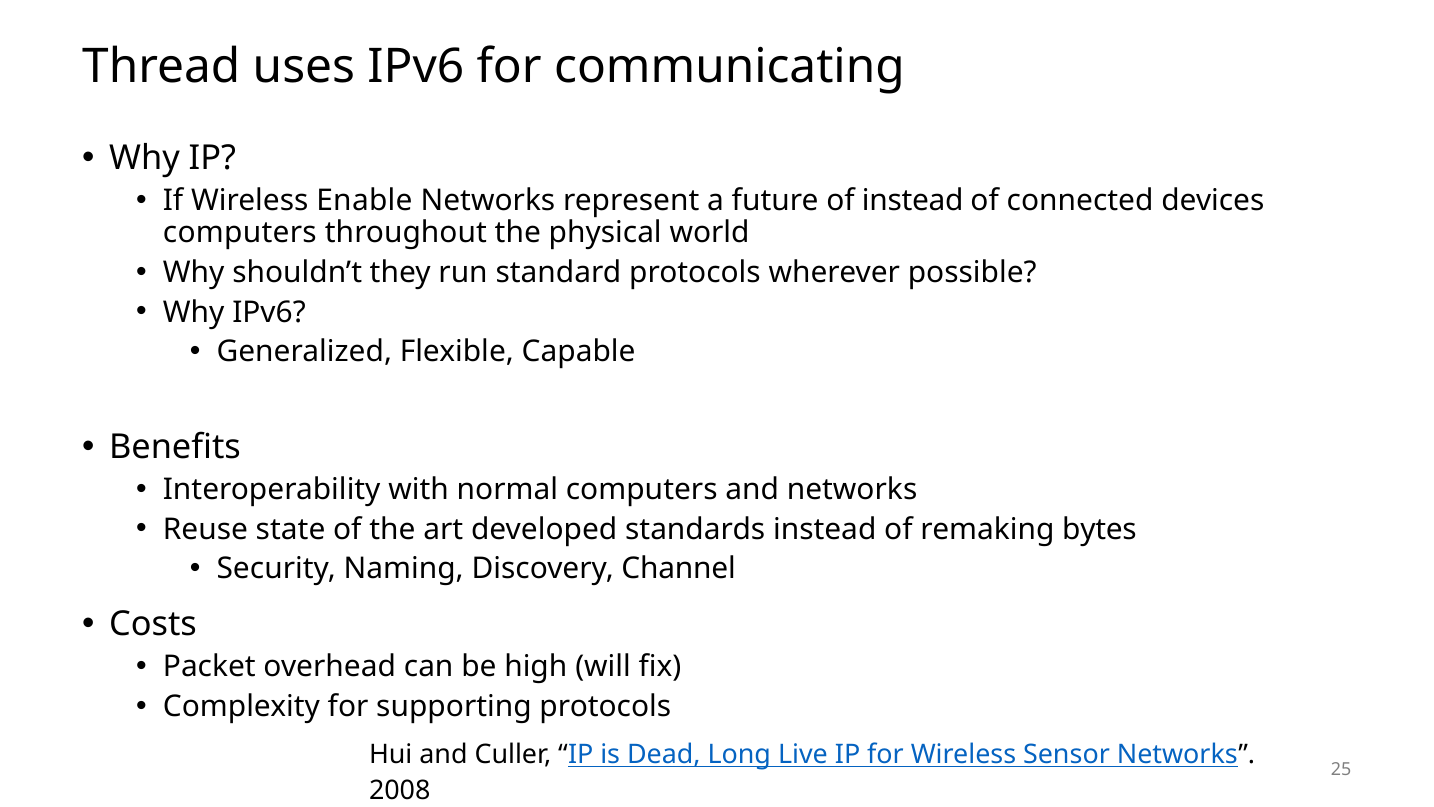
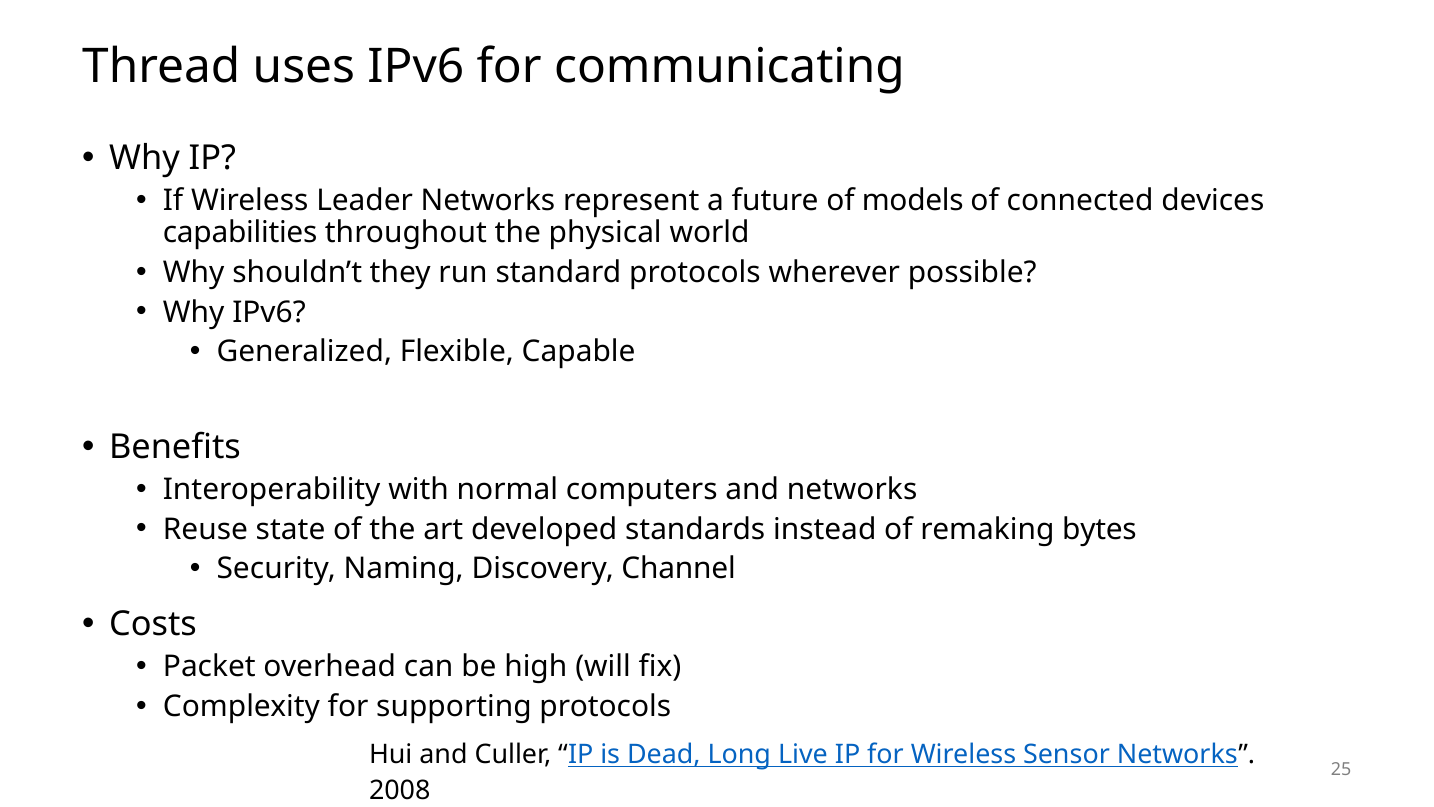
Enable: Enable -> Leader (365, 200)
of instead: instead -> models (913, 200)
computers: computers -> capabilities (240, 233)
